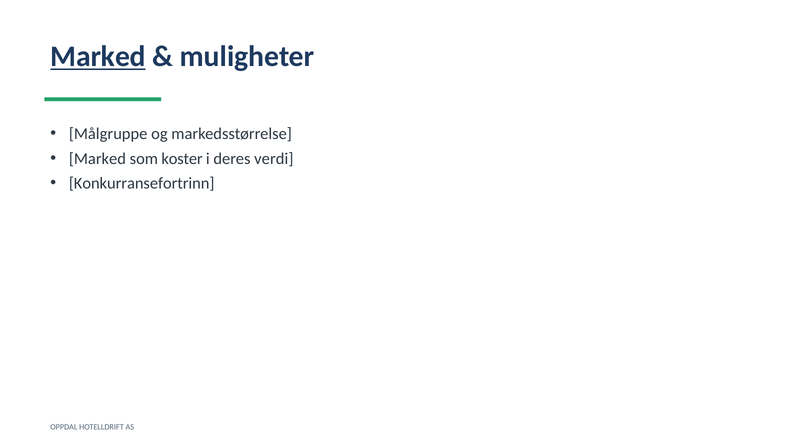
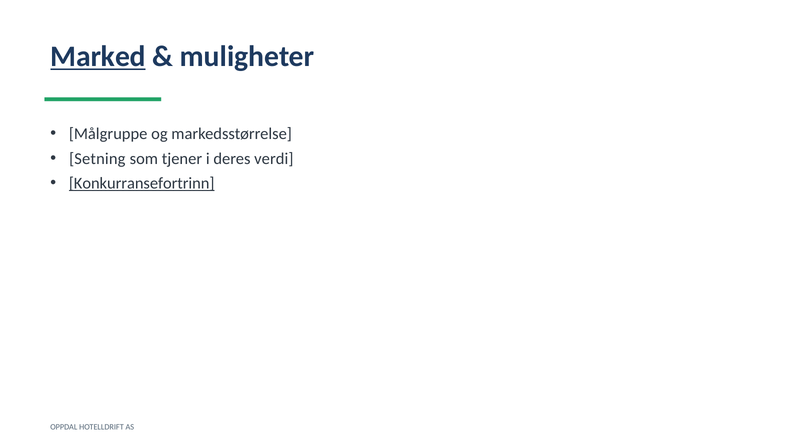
Marked: Marked -> Setning (97, 159)
koster: koster -> tjener (182, 159)
Konkurransefortrinn underline: none -> present (142, 183)
